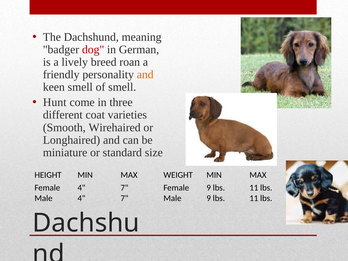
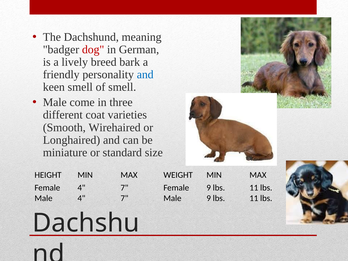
roan: roan -> bark (130, 62)
and colour: orange -> blue (145, 75)
Hunt: Hunt -> Male (55, 102)
